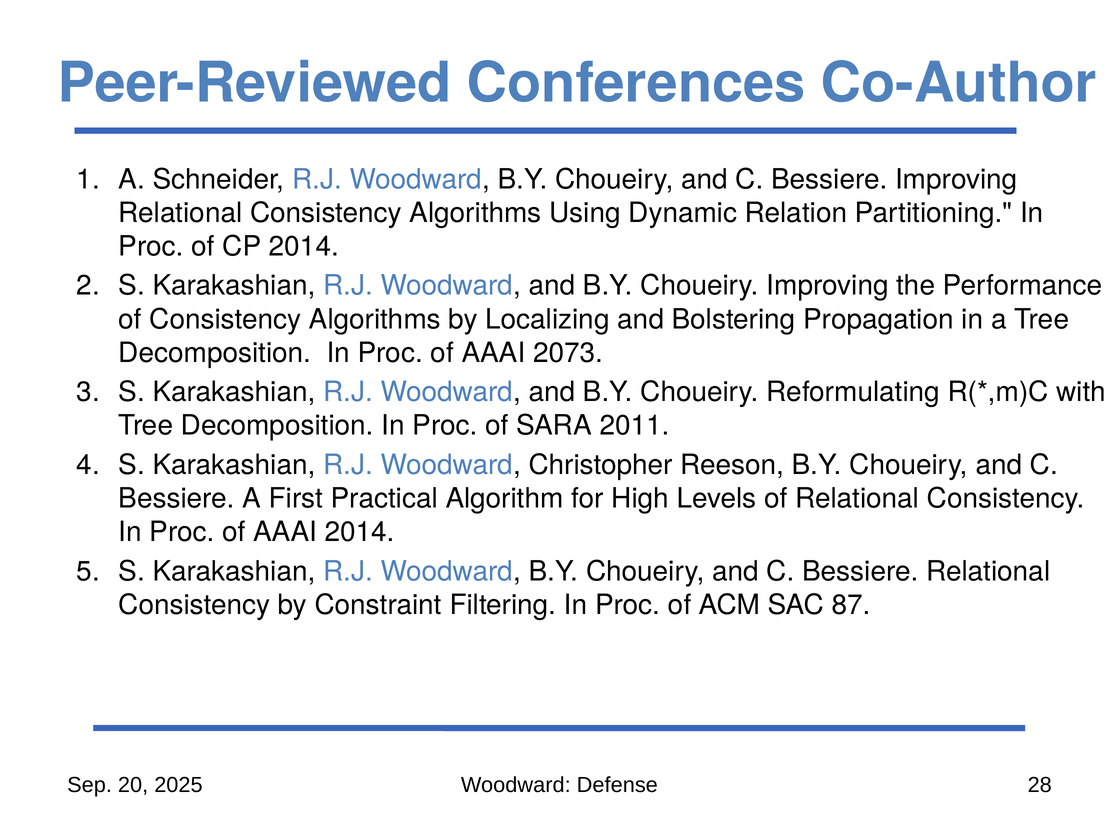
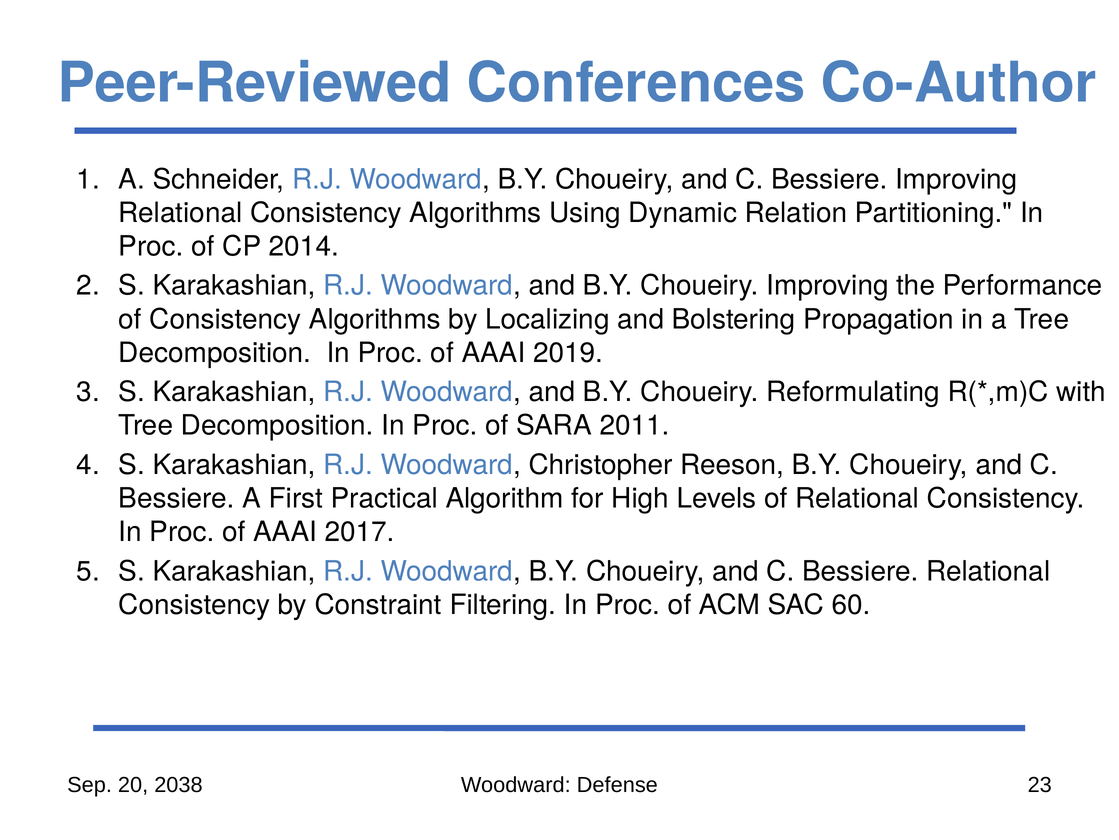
2073: 2073 -> 2019 (568, 353)
AAAI 2014: 2014 -> 2017 (360, 532)
87: 87 -> 60 (851, 604)
2025: 2025 -> 2038 (178, 784)
28: 28 -> 23 (1040, 784)
